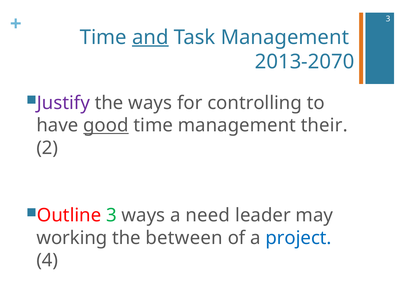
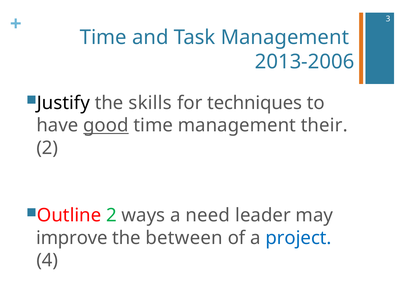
and underline: present -> none (150, 37)
2013-2070: 2013-2070 -> 2013-2006 (305, 62)
Justify colour: purple -> black (63, 103)
the ways: ways -> skills (150, 103)
controlling: controlling -> techniques (255, 103)
Outline 3: 3 -> 2 (112, 215)
working: working -> improve (72, 237)
